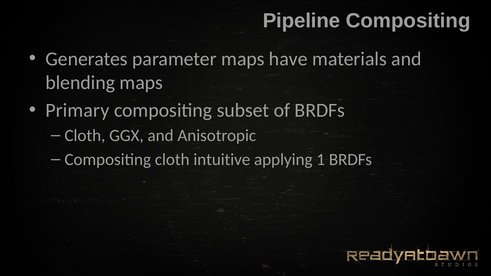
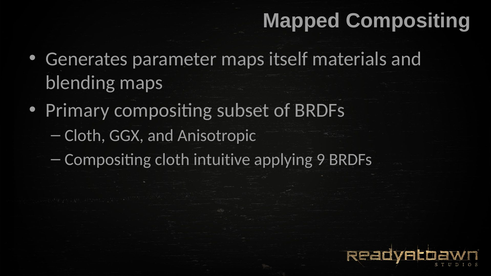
Pipeline: Pipeline -> Mapped (301, 21)
have: have -> itself (288, 59)
1: 1 -> 9 (321, 160)
